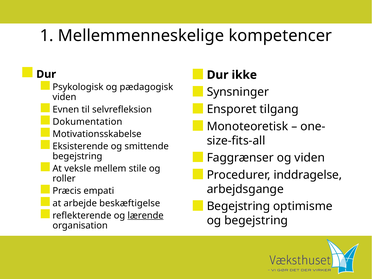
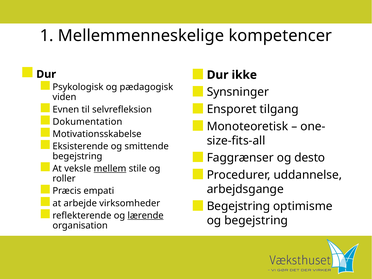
og viden: viden -> desto (310, 158)
mellem underline: none -> present (110, 169)
inddragelse: inddragelse -> uddannelse (308, 175)
beskæftigelse: beskæftigelse -> virksomheder (130, 203)
